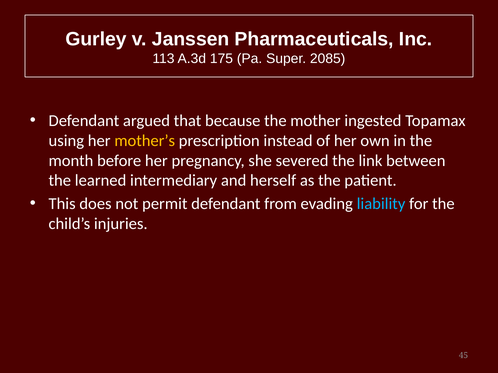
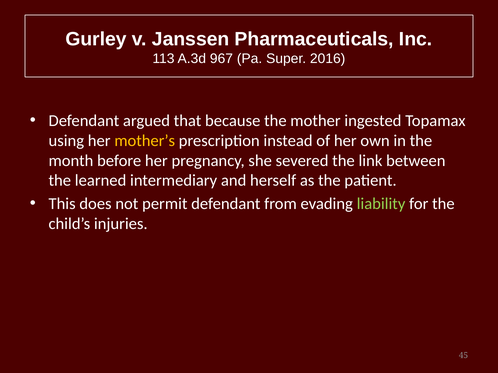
175: 175 -> 967 (221, 59)
2085: 2085 -> 2016 (328, 59)
liability colour: light blue -> light green (381, 204)
